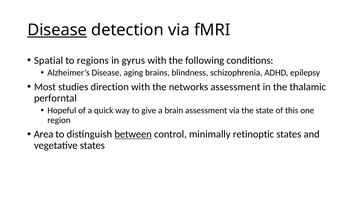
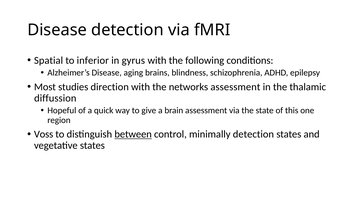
Disease underline: present -> none (57, 30)
regions: regions -> inferior (93, 61)
perforntal: perforntal -> diffussion (55, 98)
Area: Area -> Voss (44, 135)
minimally retinoptic: retinoptic -> detection (253, 135)
